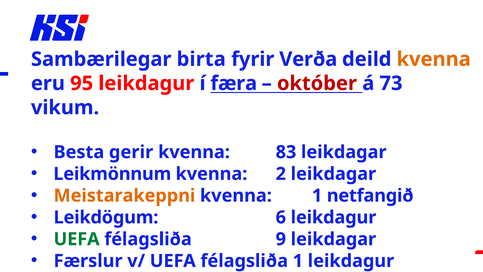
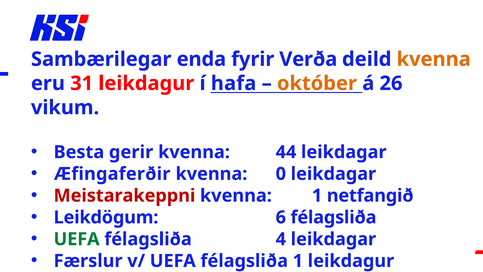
birta: birta -> enda (201, 59)
95: 95 -> 31 (82, 83)
færa: færa -> hafa (234, 83)
október colour: red -> orange (317, 83)
73: 73 -> 26 (391, 83)
83: 83 -> 44 (286, 152)
Leikmönnum: Leikmönnum -> Æfingaferðir (112, 174)
2: 2 -> 0 (281, 174)
Meistarakeppni colour: orange -> red (124, 195)
6 leikdagur: leikdagur -> félagsliða (334, 217)
9: 9 -> 4 (281, 239)
